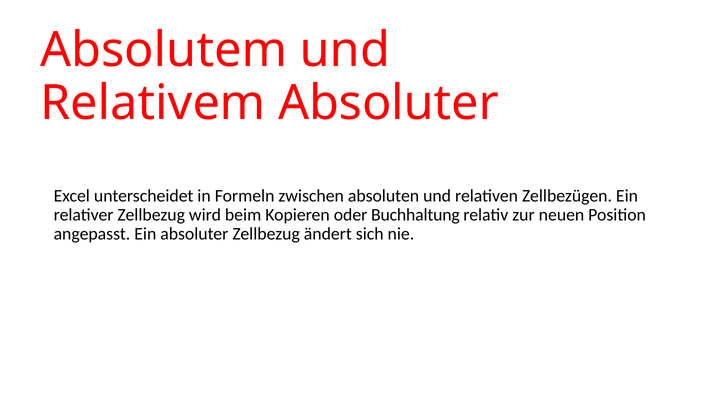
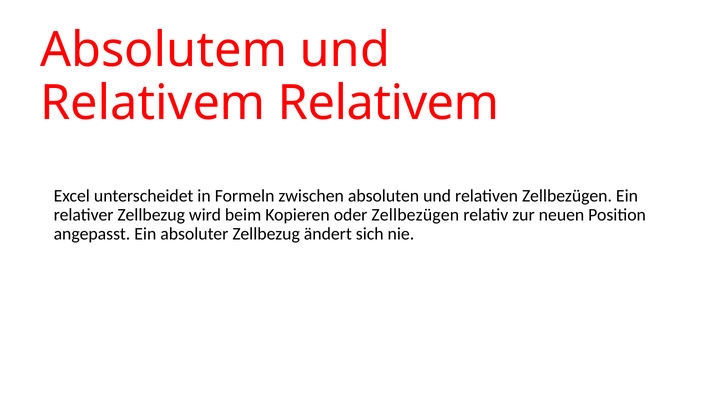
Relativem Absoluter: Absoluter -> Relativem (389, 103)
oder Buchhaltung: Buchhaltung -> Zellbezügen (415, 215)
